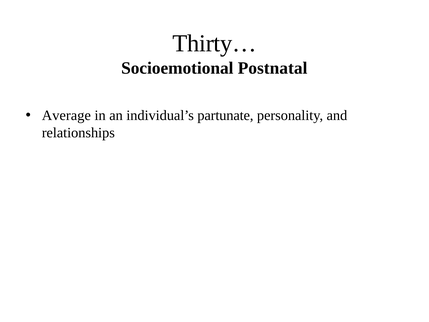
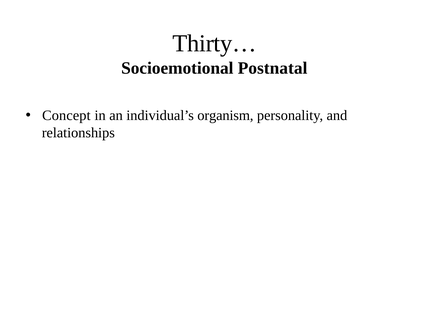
Average: Average -> Concept (66, 115)
partunate: partunate -> organism (225, 115)
